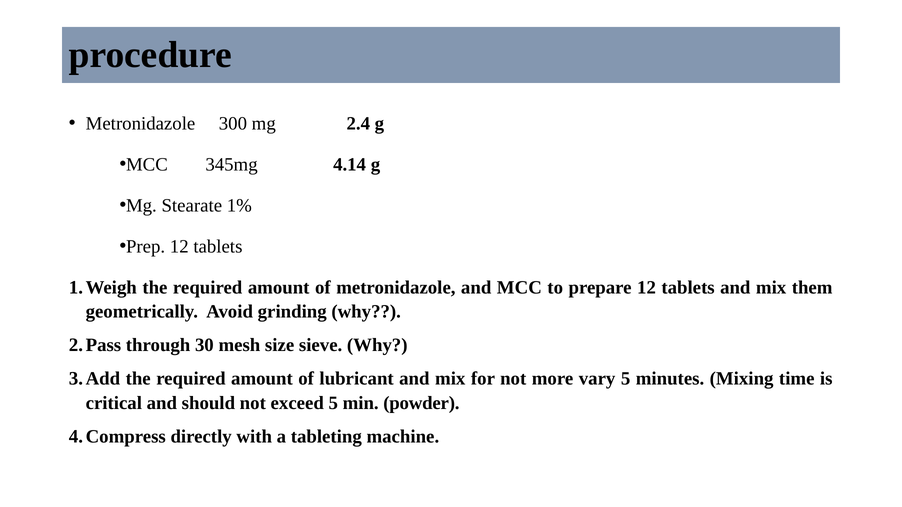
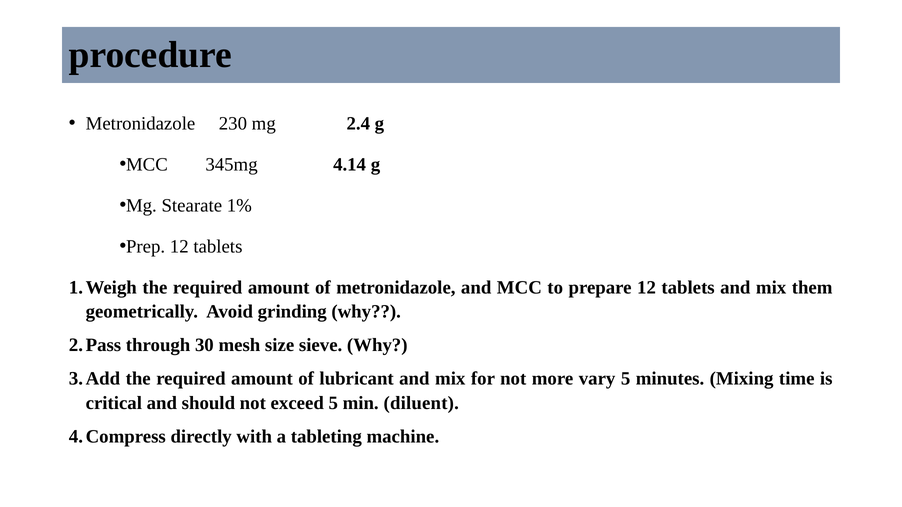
300: 300 -> 230 (233, 124)
powder: powder -> diluent (421, 403)
